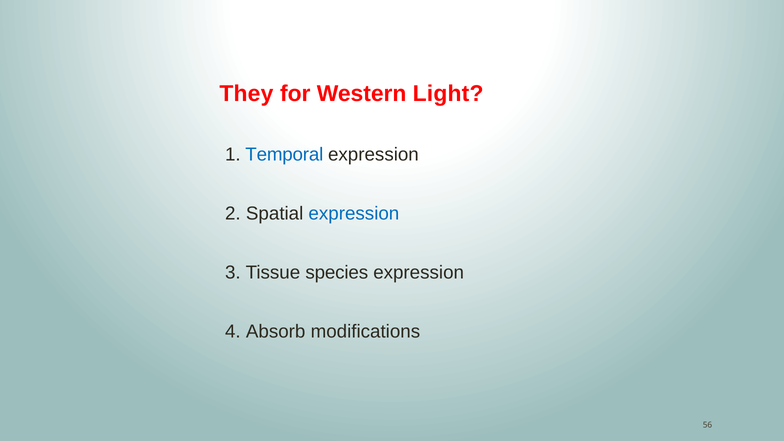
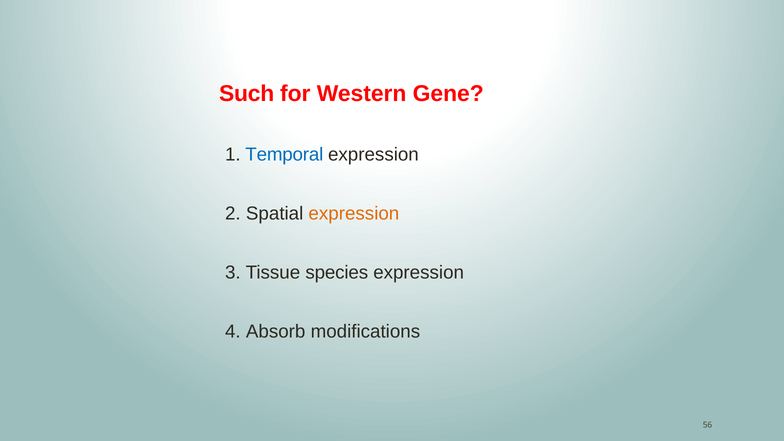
They: They -> Such (247, 94)
Light: Light -> Gene (448, 94)
expression colour: blue -> orange (354, 214)
